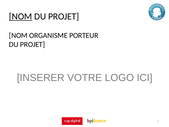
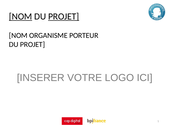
PROJET underline: none -> present (64, 16)
